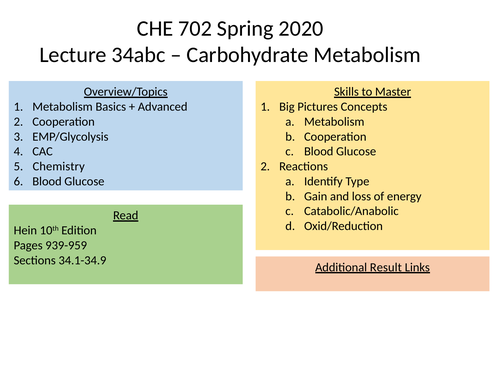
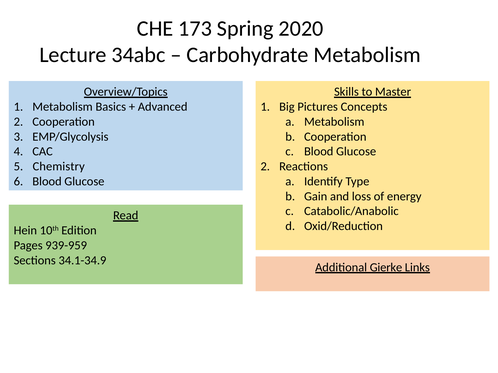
702: 702 -> 173 (195, 29)
Result: Result -> Gierke (386, 268)
